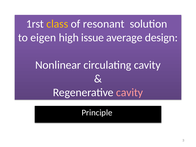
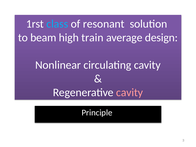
class colour: yellow -> light blue (57, 24)
eigen: eigen -> beam (43, 38)
issue: issue -> train (92, 38)
